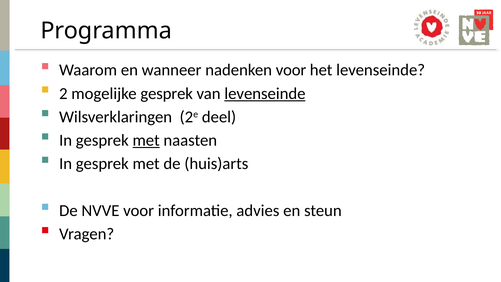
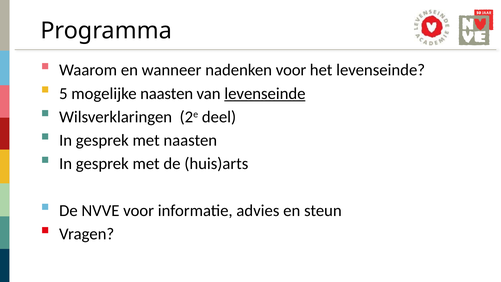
2: 2 -> 5 (63, 93)
mogelijke gesprek: gesprek -> naasten (167, 93)
met underline: present -> none (146, 140)
